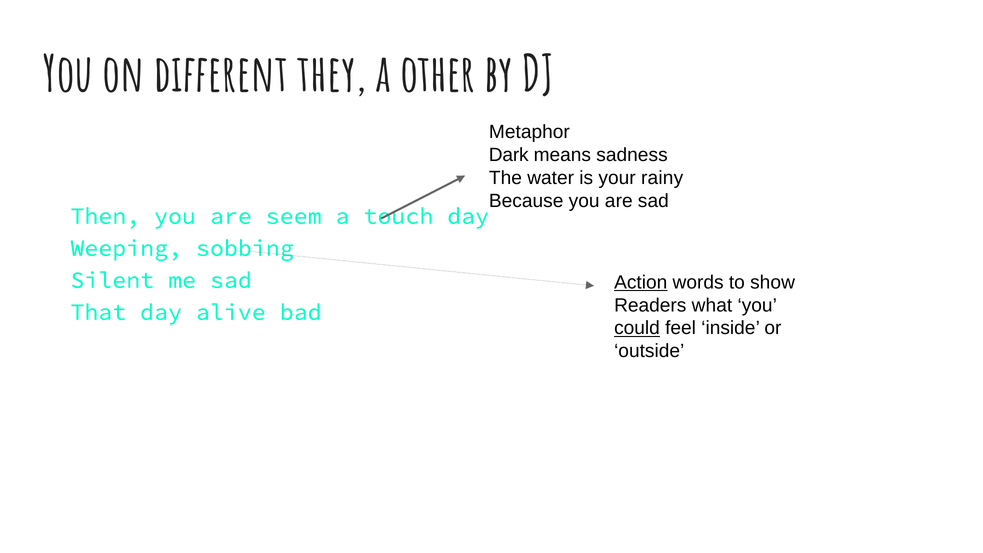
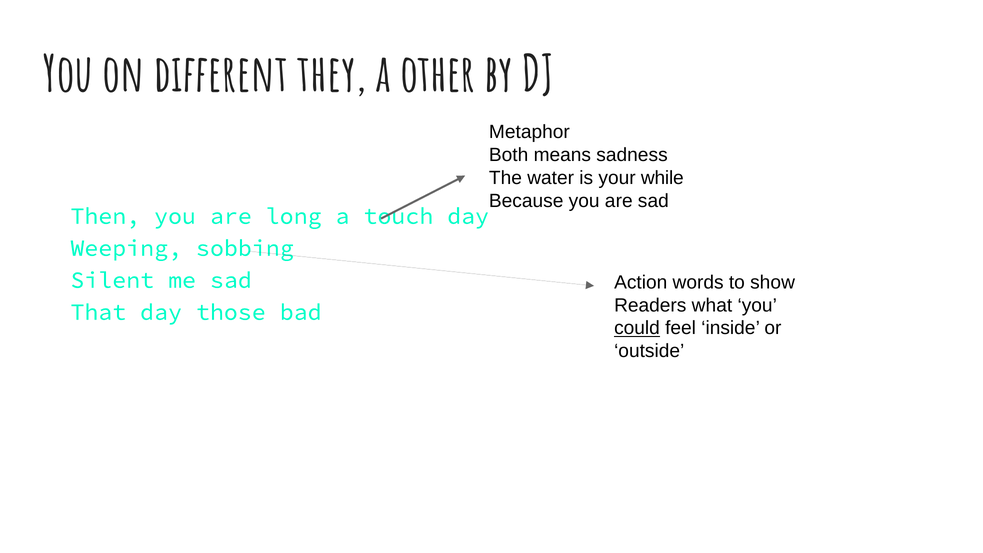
Dark: Dark -> Both (509, 155)
rainy: rainy -> while (662, 178)
seem: seem -> long (294, 216)
Action underline: present -> none (641, 282)
alive: alive -> those (231, 312)
